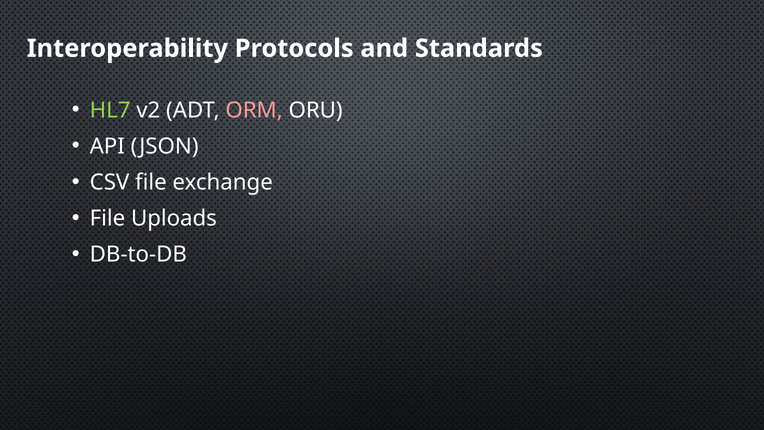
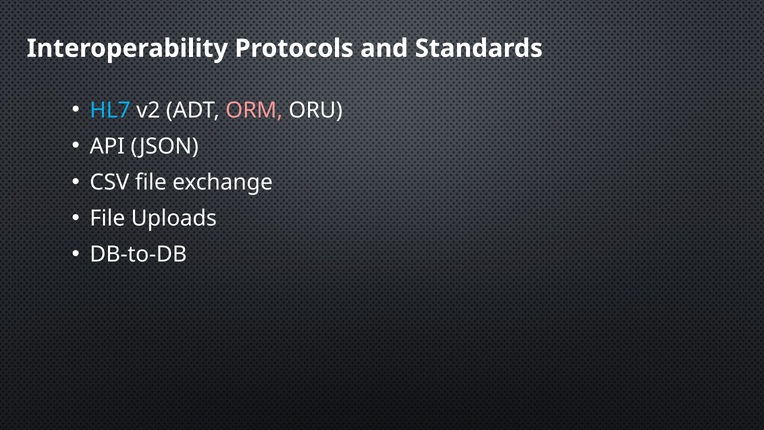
HL7 colour: light green -> light blue (110, 110)
